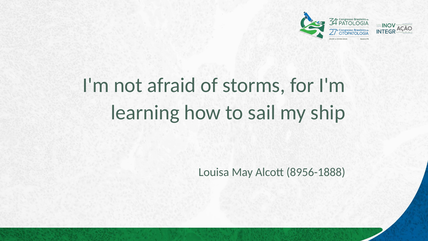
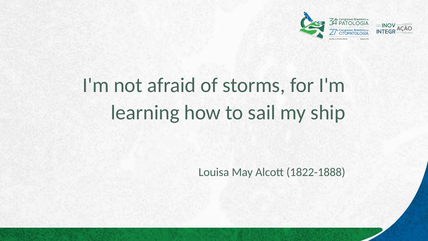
8956-1888: 8956-1888 -> 1822-1888 (316, 172)
